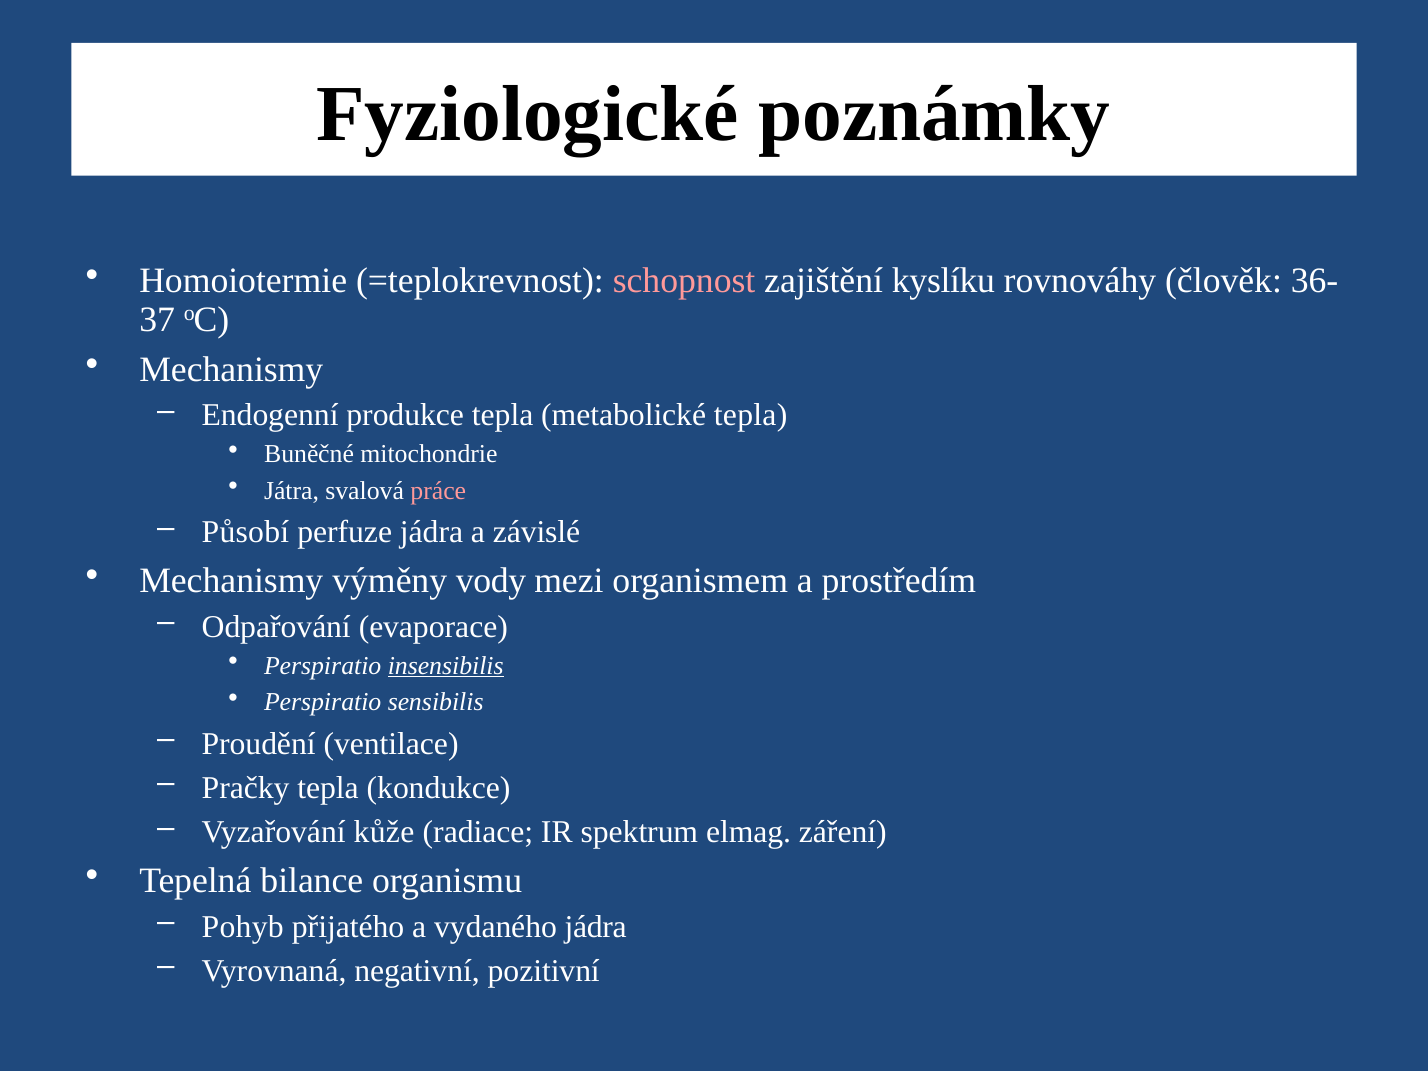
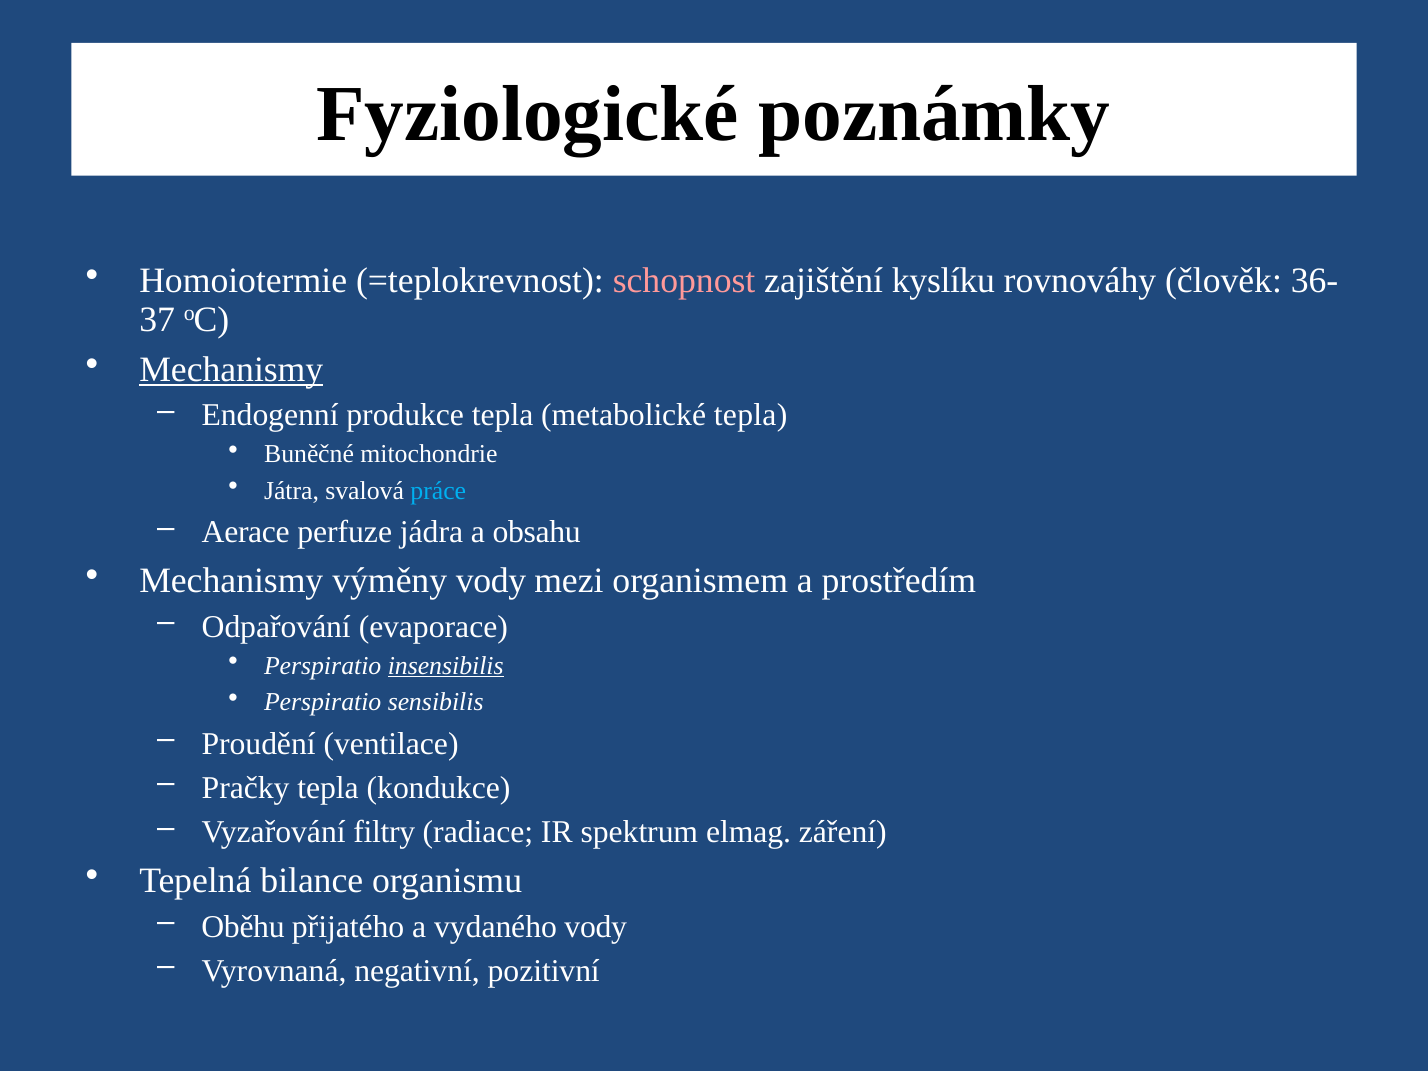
Mechanismy underline: none -> present (231, 370)
práce colour: pink -> light blue (438, 491)
Působí: Působí -> Aerace (246, 533)
závislé: závislé -> obsahu (537, 533)
kůže: kůže -> filtry (384, 832)
Pohyb: Pohyb -> Oběhu (243, 927)
vydaného jádra: jádra -> vody (596, 927)
